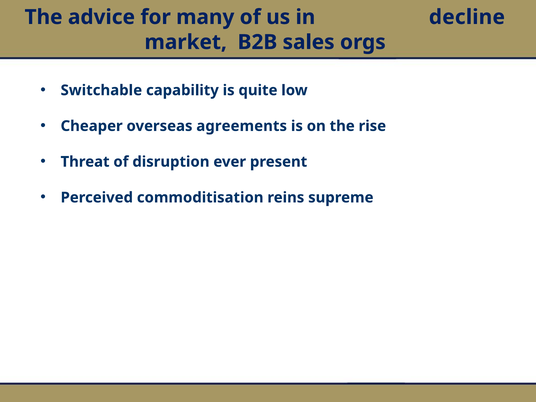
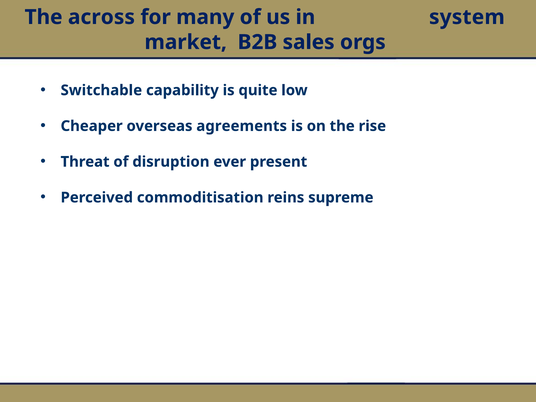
advice: advice -> across (101, 17)
decline: decline -> system (467, 17)
